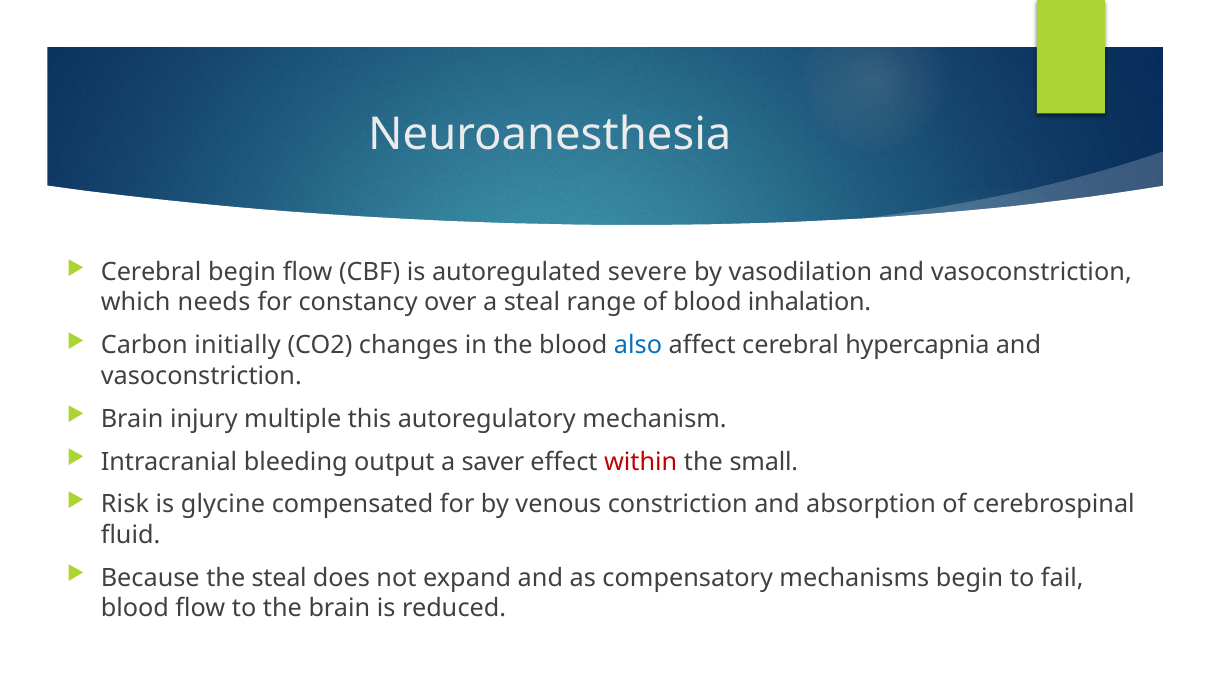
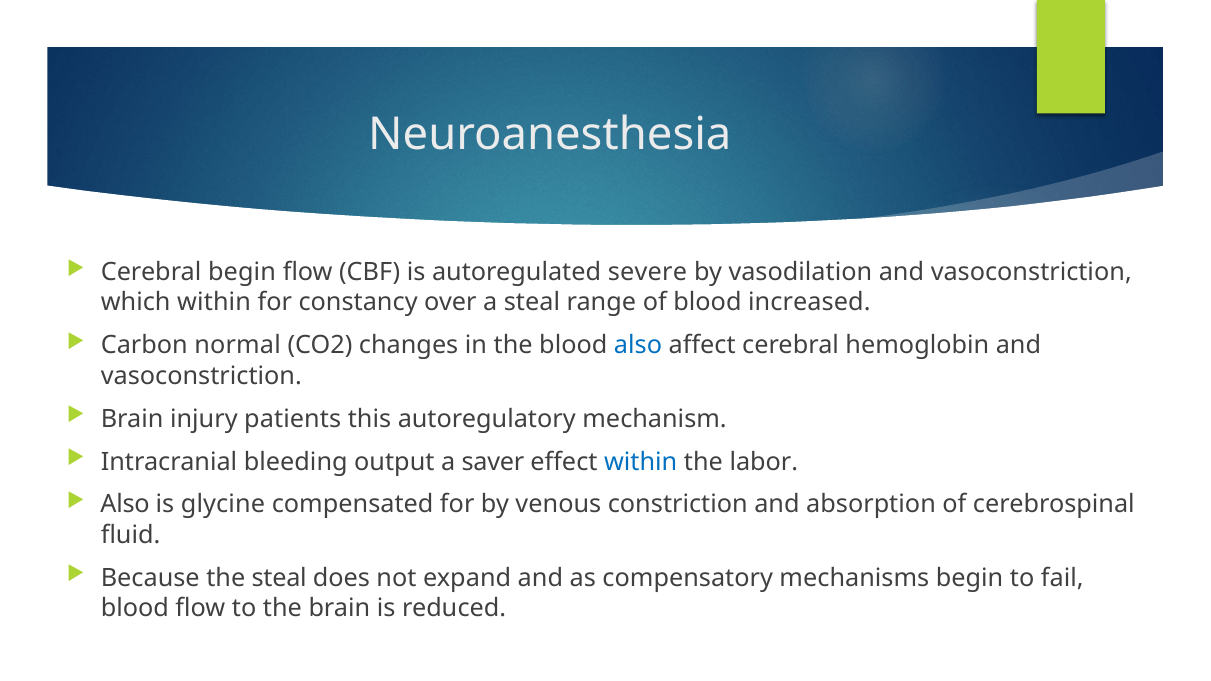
which needs: needs -> within (214, 303)
inhalation: inhalation -> increased (809, 303)
initially: initially -> normal (238, 346)
hypercapnia: hypercapnia -> hemoglobin (917, 346)
multiple: multiple -> patients (293, 419)
within colour: red -> blue (641, 462)
small: small -> labor (764, 462)
Risk: Risk -> Also (125, 505)
